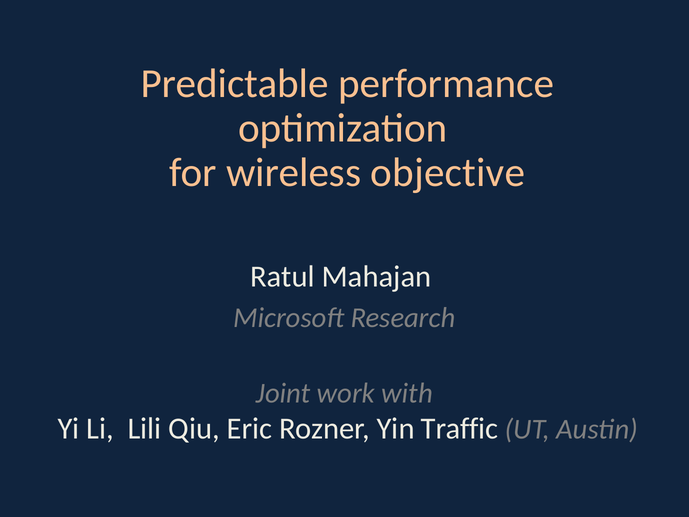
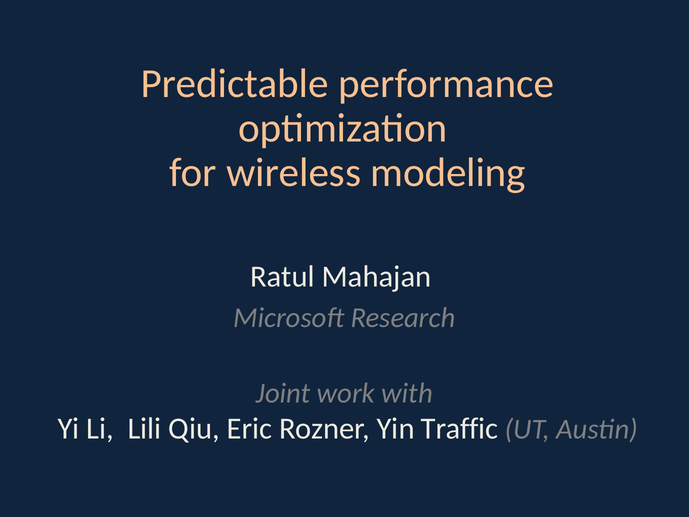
objective: objective -> modeling (448, 172)
